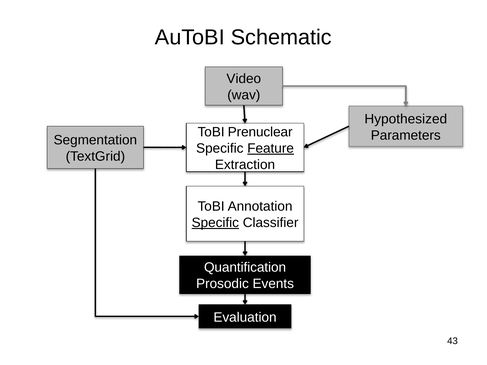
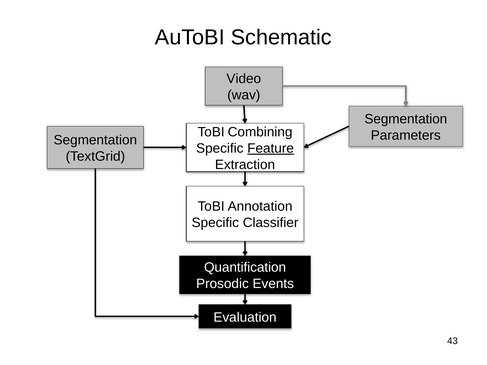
Hypothesized: Hypothesized -> Segmentation (406, 119)
Prenuclear: Prenuclear -> Combining (260, 132)
Specific underline: present -> none (215, 223)
